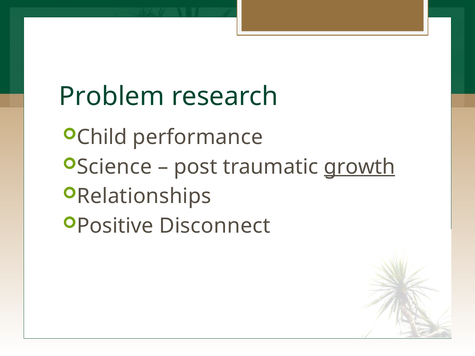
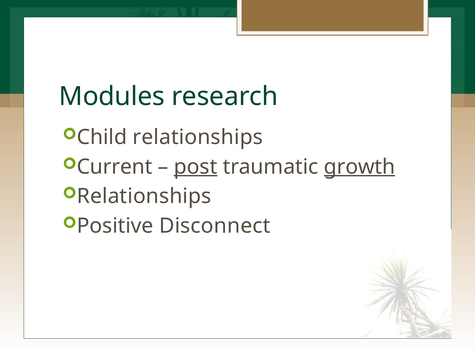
Problem: Problem -> Modules (112, 96)
Child performance: performance -> relationships (198, 137)
Science: Science -> Current (115, 167)
post underline: none -> present (196, 167)
